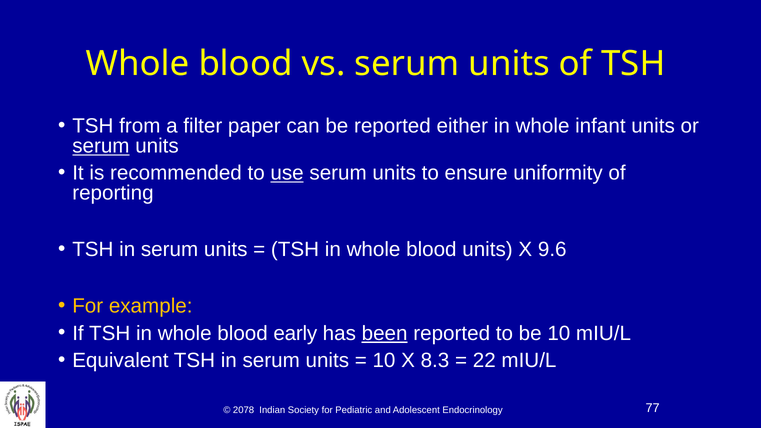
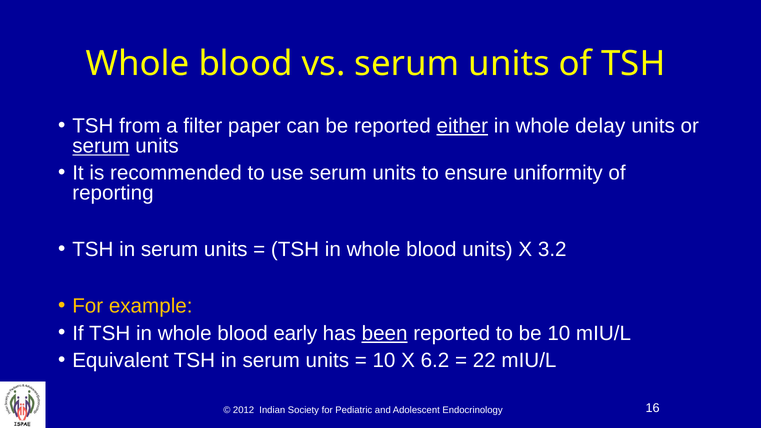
either underline: none -> present (462, 126)
infant: infant -> delay (600, 126)
use underline: present -> none (287, 173)
9.6: 9.6 -> 3.2 (552, 250)
8.3: 8.3 -> 6.2 (435, 361)
2078: 2078 -> 2012 (244, 410)
77: 77 -> 16 (653, 408)
